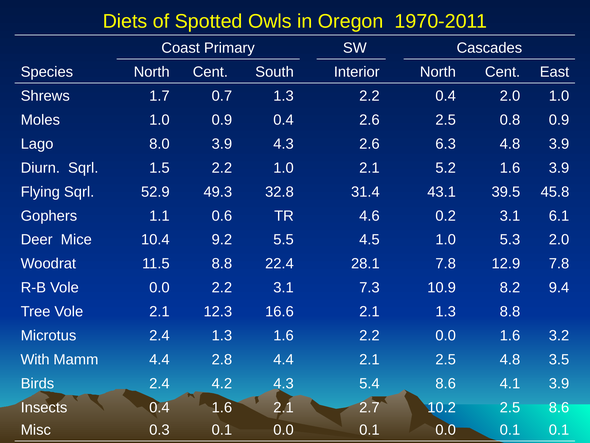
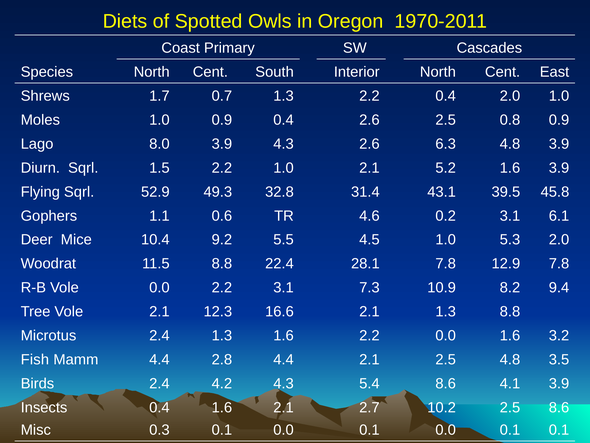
With: With -> Fish (35, 359)
